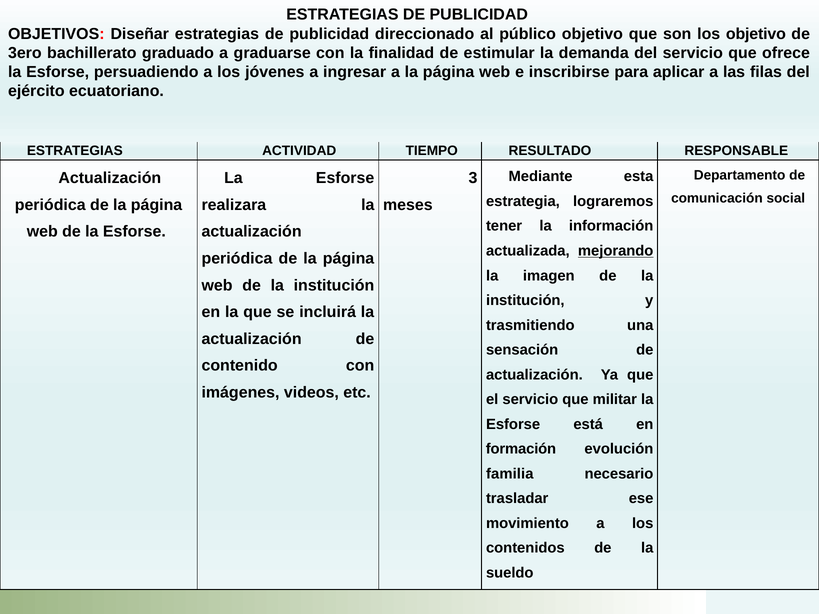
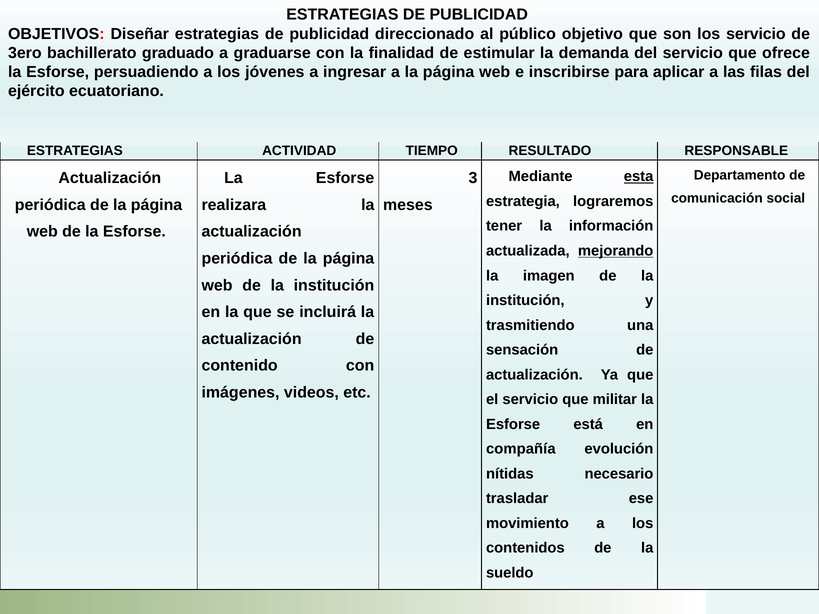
los objetivo: objetivo -> servicio (756, 34)
esta underline: none -> present (639, 177)
formación: formación -> compañía (521, 449)
familia: familia -> nítidas (510, 474)
